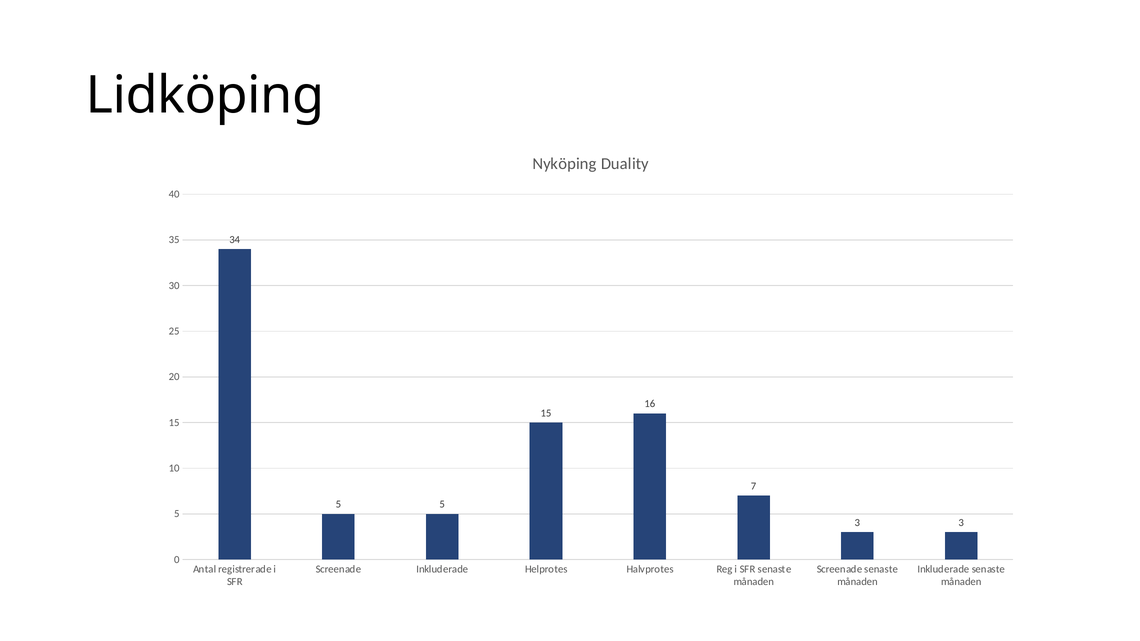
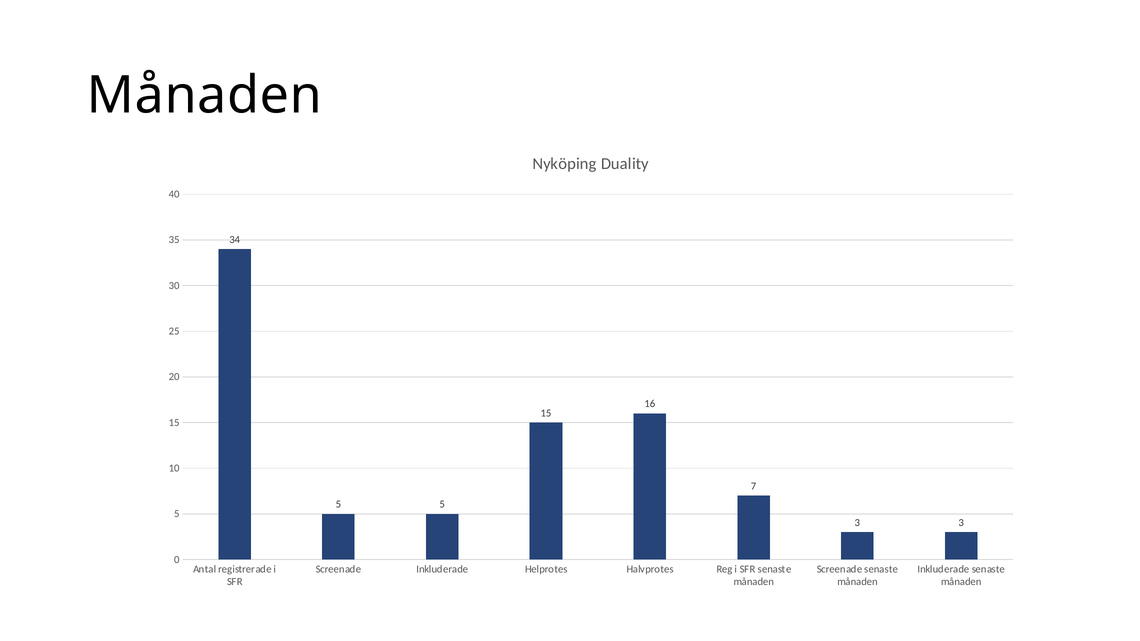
Lidköping: Lidköping -> Månaden (205, 96)
